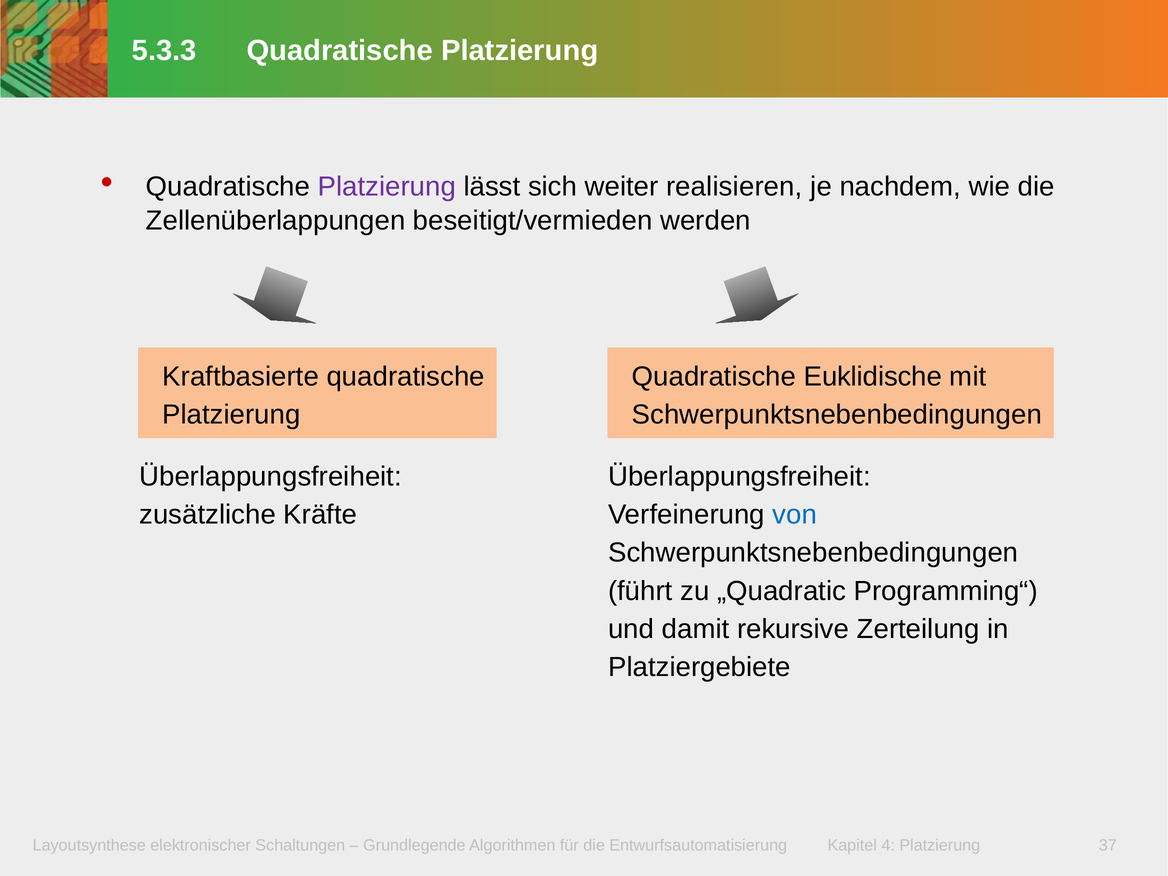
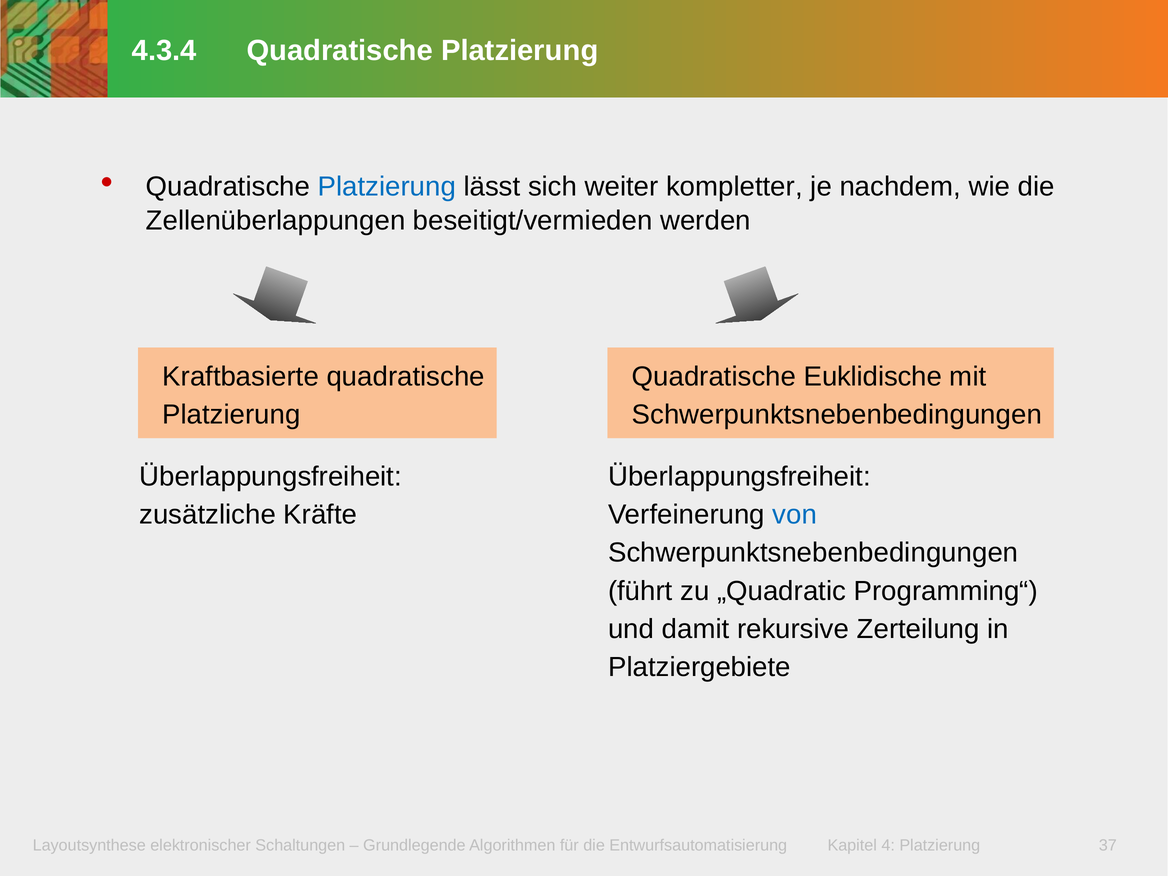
5.3.3: 5.3.3 -> 4.3.4 (164, 51)
Platzierung colour: purple -> blue (387, 187)
realisieren: realisieren -> kompletter (734, 187)
